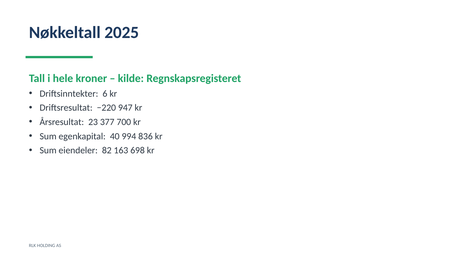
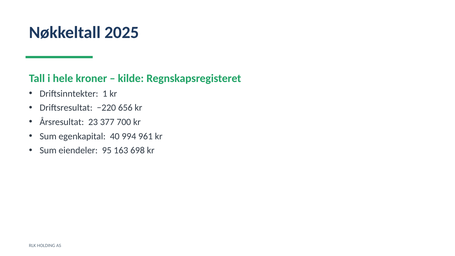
6: 6 -> 1 (105, 94)
947: 947 -> 656 (125, 108)
836: 836 -> 961 (146, 136)
82: 82 -> 95 (107, 150)
